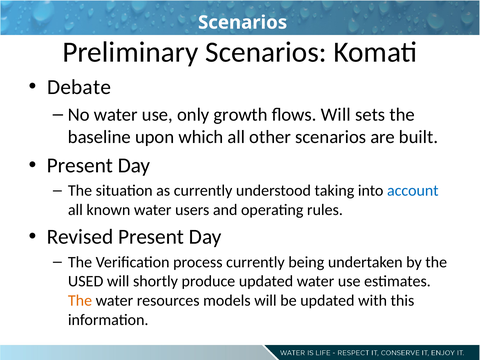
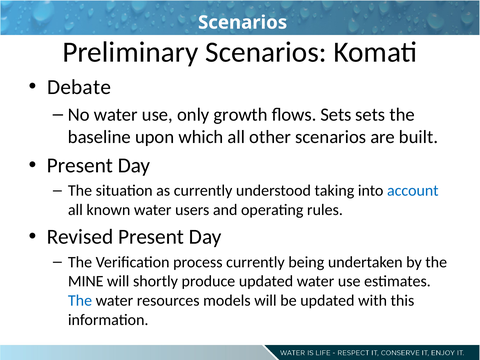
flows Will: Will -> Sets (336, 115)
USED: USED -> MINE (86, 281)
The colour: orange -> blue (80, 301)
